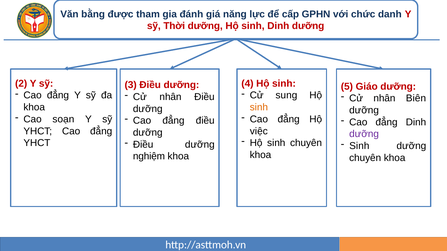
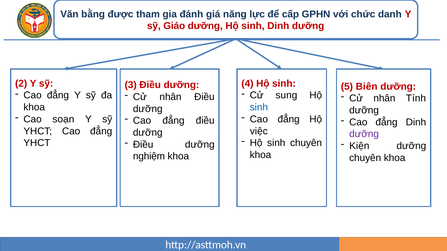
Thời: Thời -> Giáo (174, 26)
Giáo: Giáo -> Biên (367, 87)
Biên: Biên -> Tính (416, 99)
sinh colour: orange -> blue (259, 107)
Sinh: Sinh -> Kiện (359, 146)
